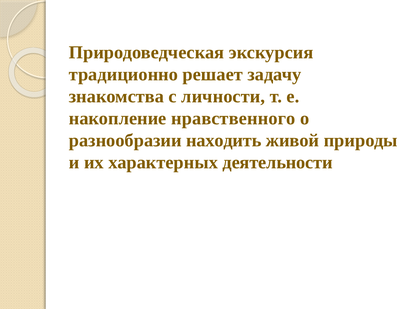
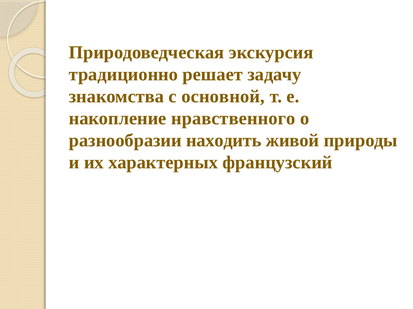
личности: личности -> основной (223, 97)
деятельности: деятельности -> французский (278, 163)
